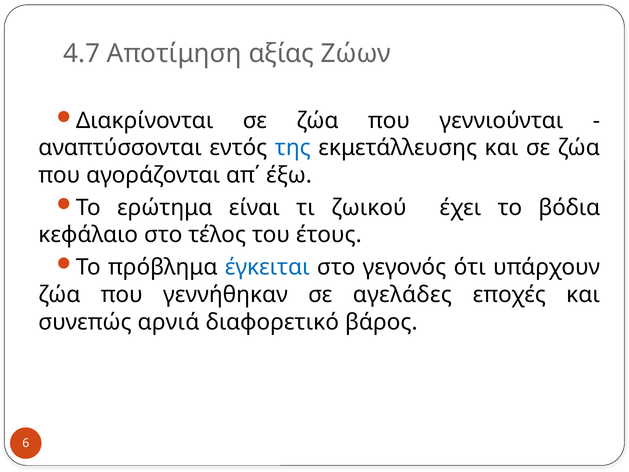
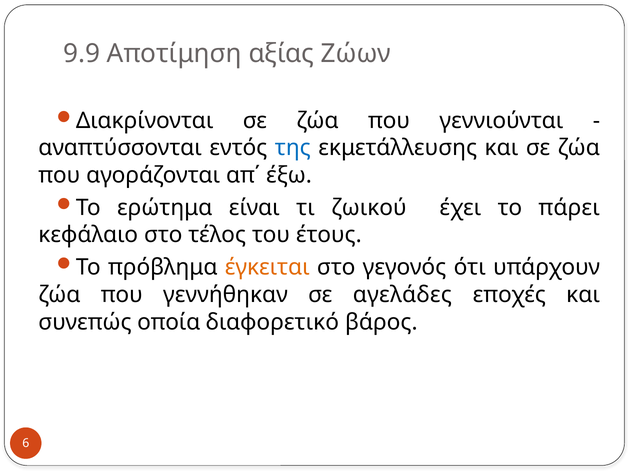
4.7: 4.7 -> 9.9 (82, 53)
βόδια: βόδια -> πάρει (569, 208)
έγκειται colour: blue -> orange (267, 267)
αρνιά: αρνιά -> οποία (169, 322)
